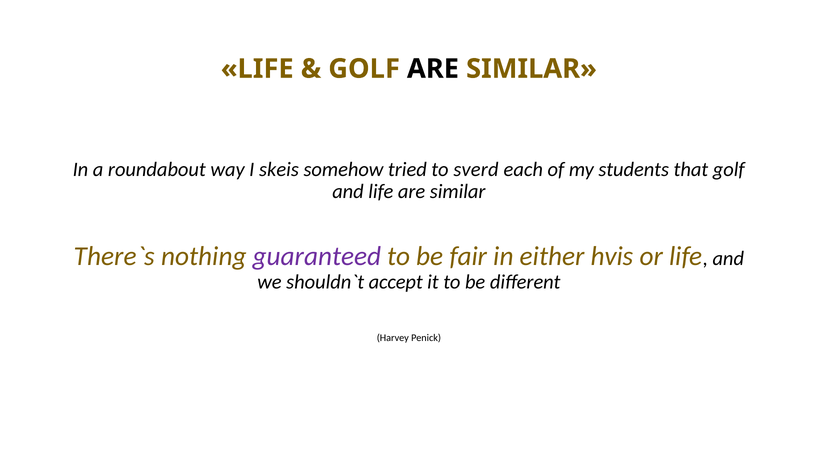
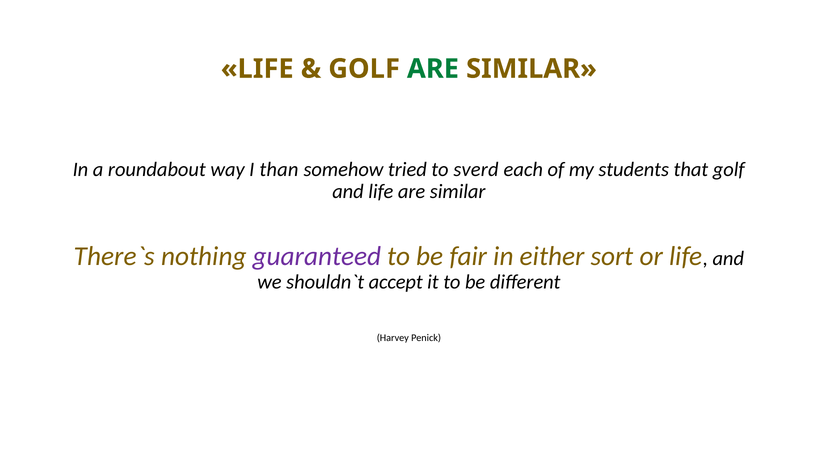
ARE colour: black -> green (433, 69)
skeis: skeis -> than (279, 170)
hvis: hvis -> sort (612, 256)
